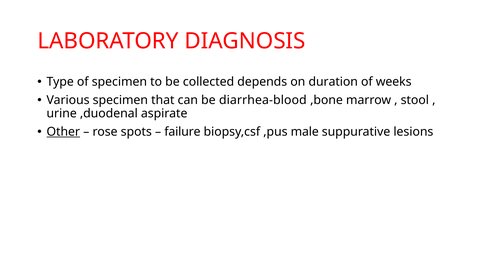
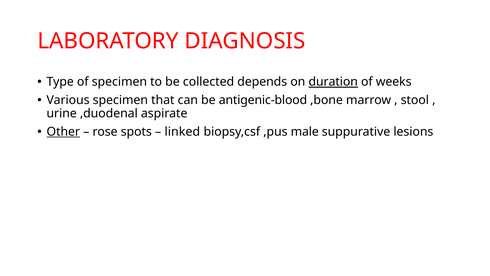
duration underline: none -> present (333, 82)
diarrhea-blood: diarrhea-blood -> antigenic-blood (263, 100)
failure: failure -> linked (182, 132)
